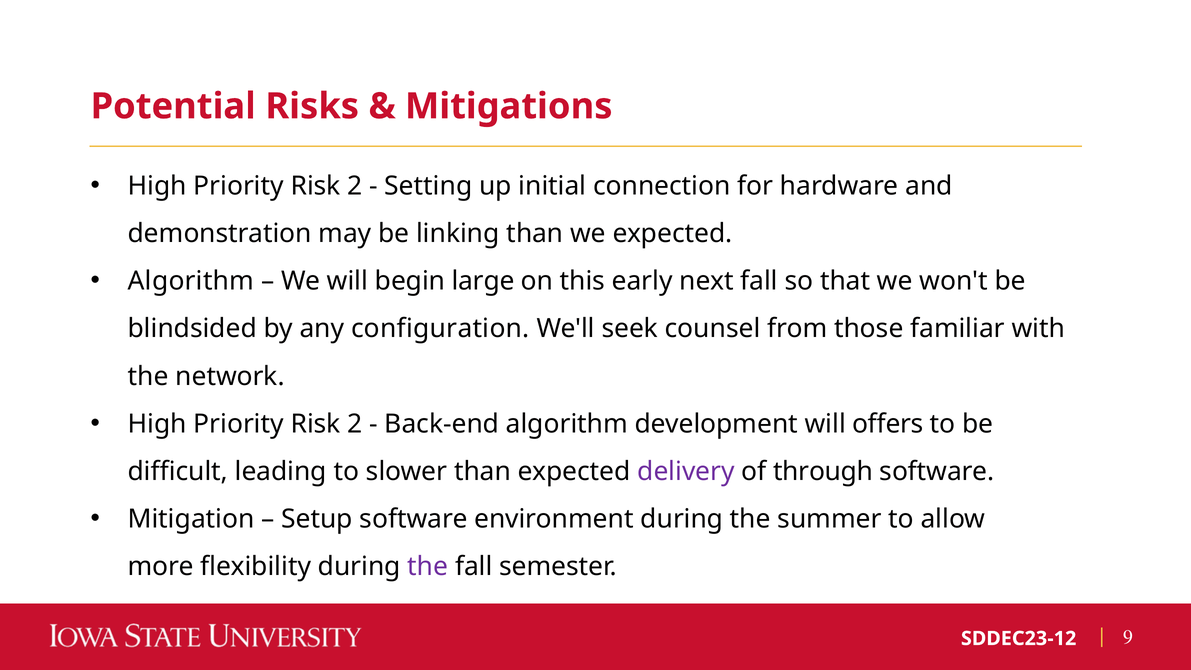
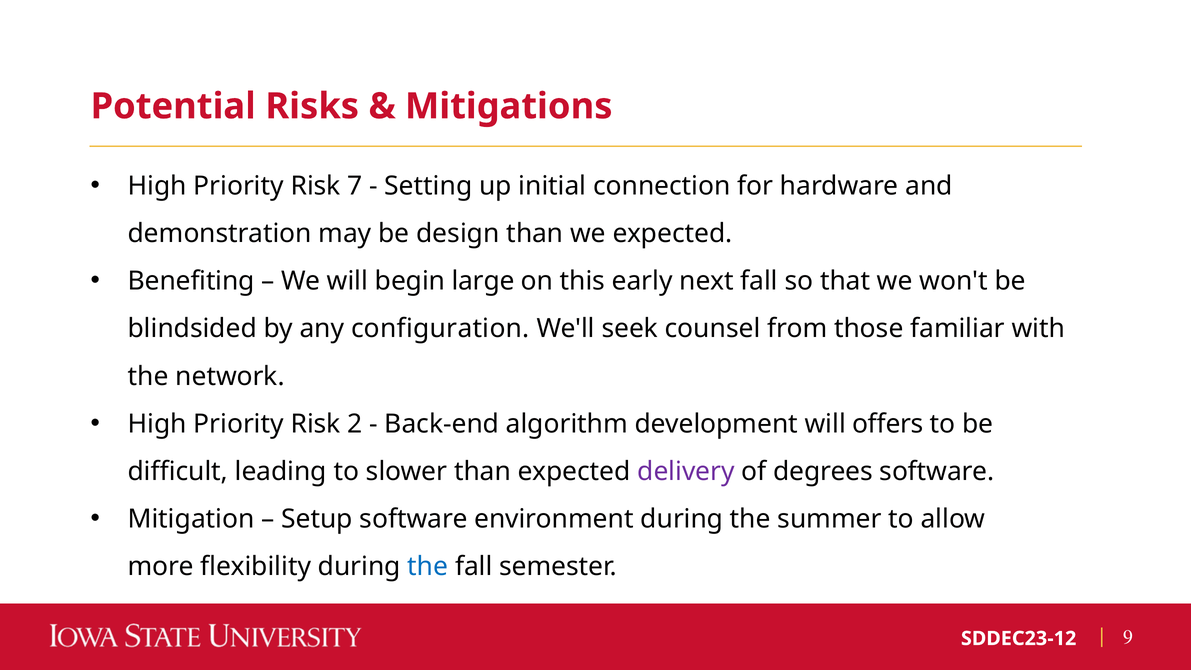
2: 2 -> 7 (355, 186)
linking: linking -> design (458, 234)
Algorithm: Algorithm -> Benefiting (191, 281)
through: through -> degrees (823, 471)
the colour: purple -> blue (428, 567)
